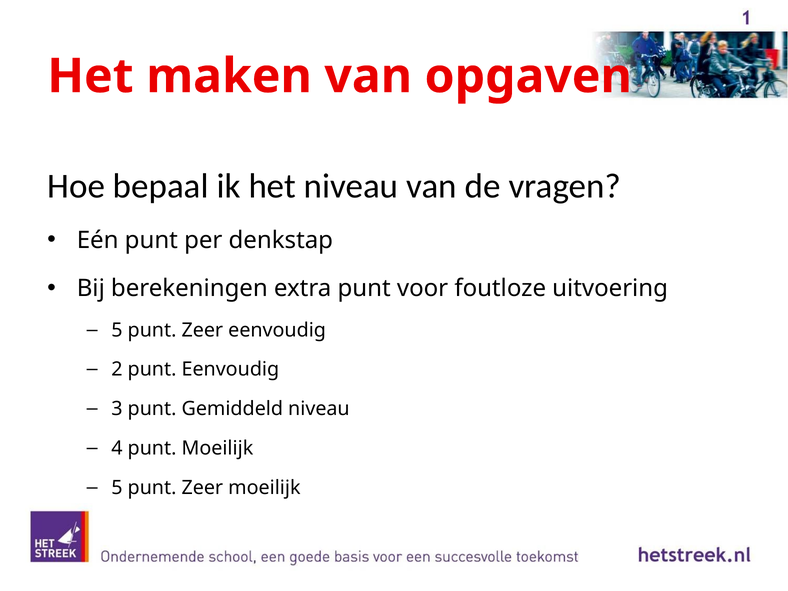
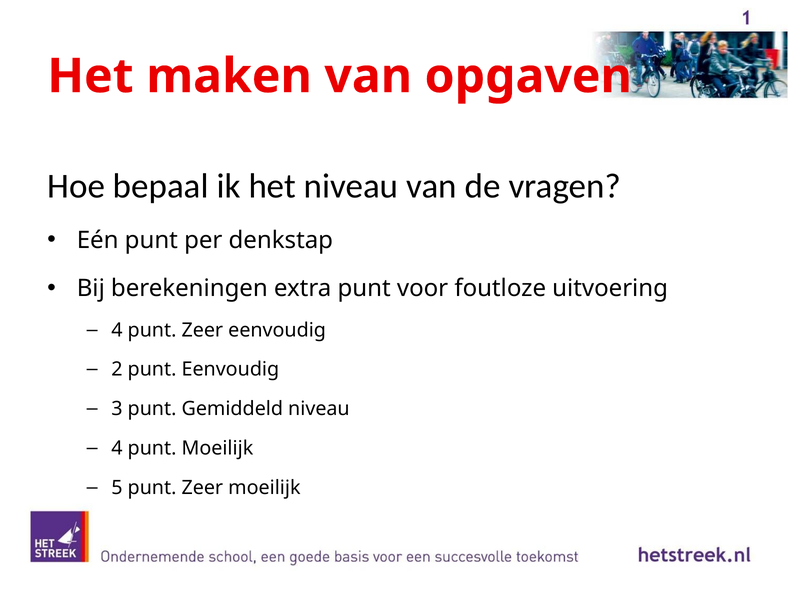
5: 5 -> 4 (117, 330)
